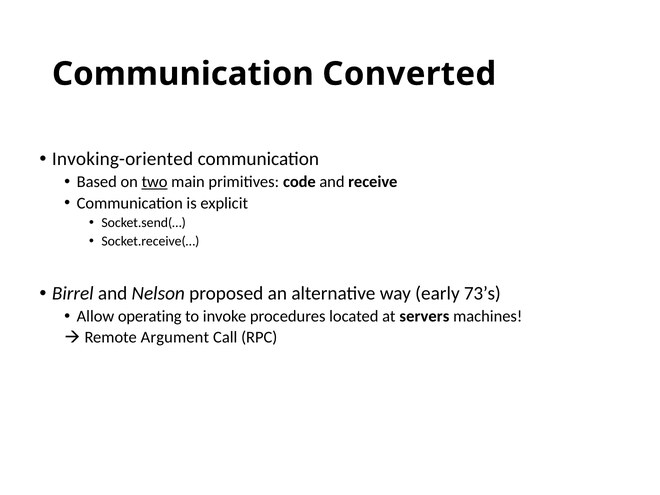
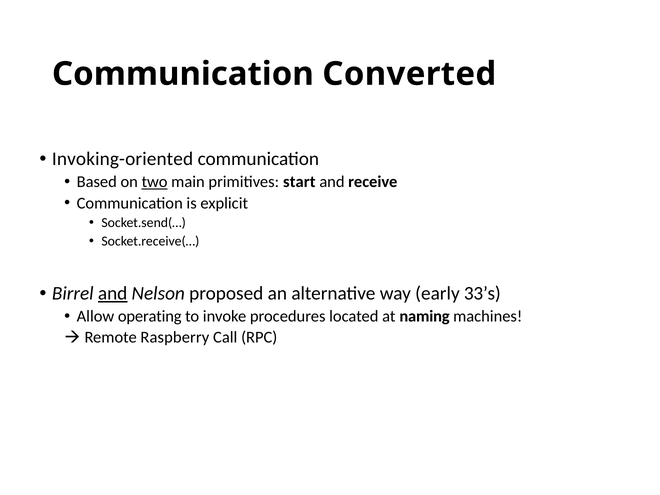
code: code -> start (299, 182)
and underline: none -> present (113, 294)
73’s: 73’s -> 33’s (482, 294)
servers: servers -> naming (425, 316)
Argument: Argument -> Raspberry (175, 338)
